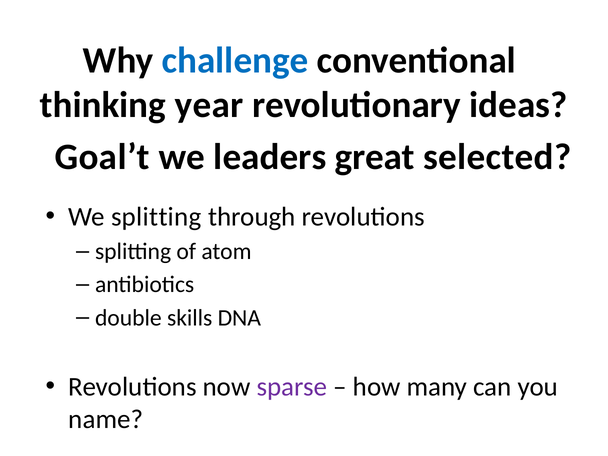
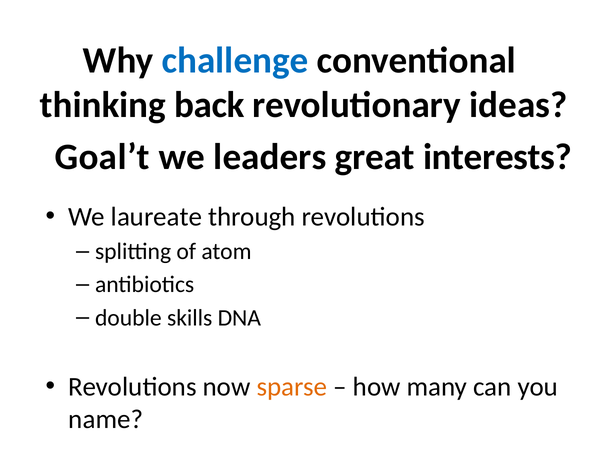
year: year -> back (209, 105)
selected: selected -> interests (498, 157)
We splitting: splitting -> laureate (156, 217)
sparse colour: purple -> orange (292, 387)
